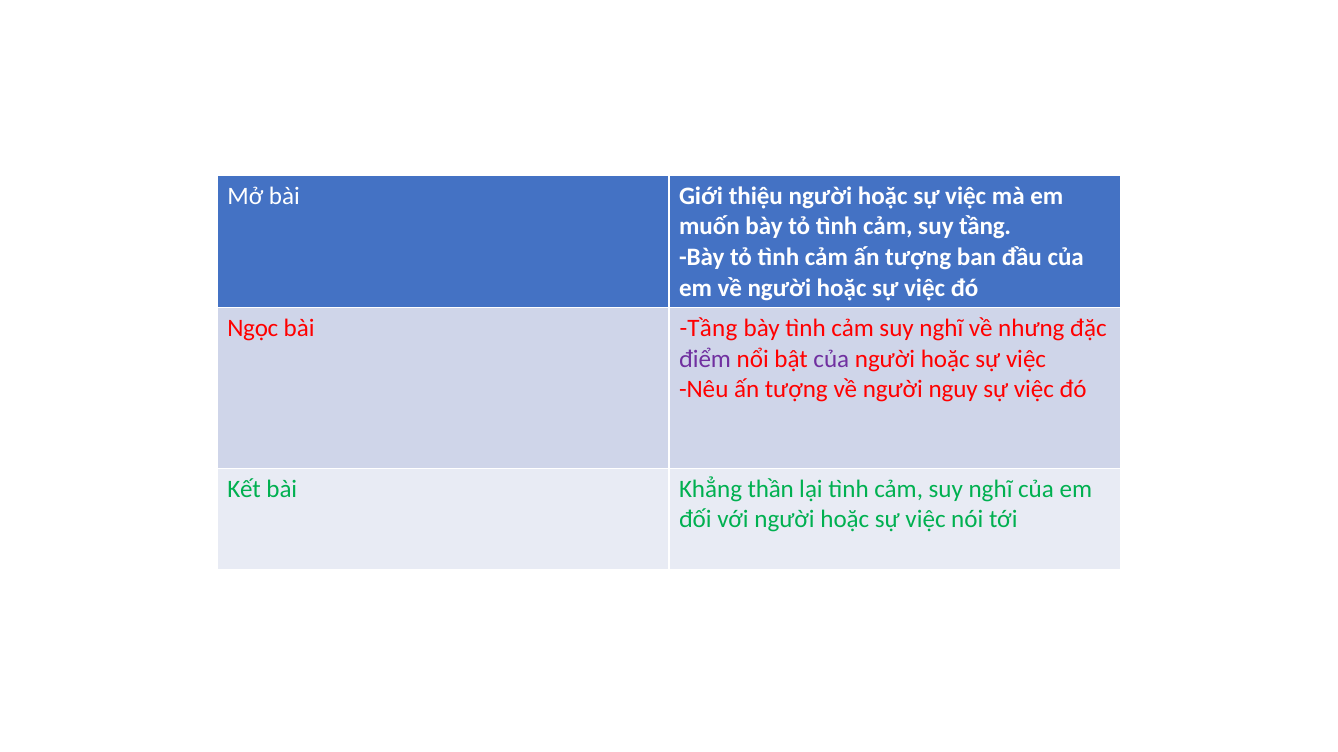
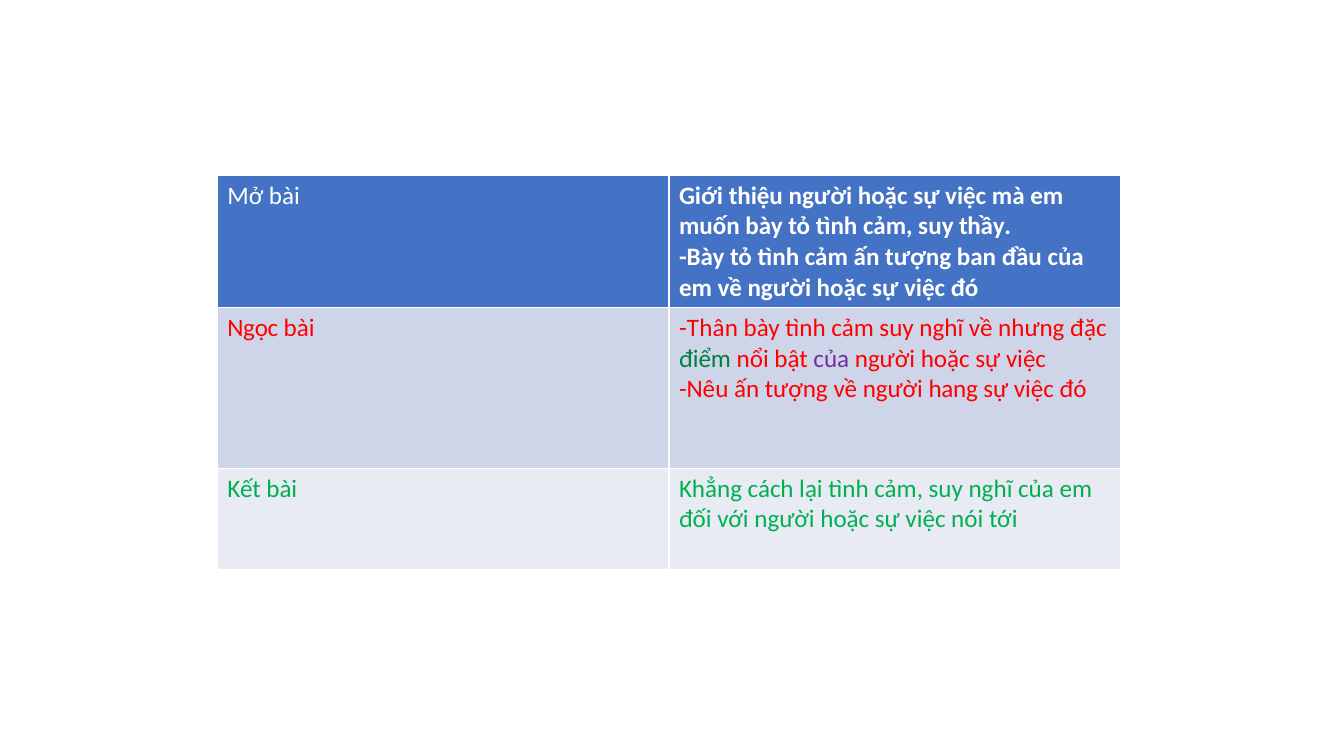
suy tầng: tầng -> thầy (985, 227)
bài Tầng: Tầng -> Thân (708, 329)
điểm colour: purple -> green (705, 359)
nguy: nguy -> hang (953, 390)
thần: thần -> cách (771, 489)
